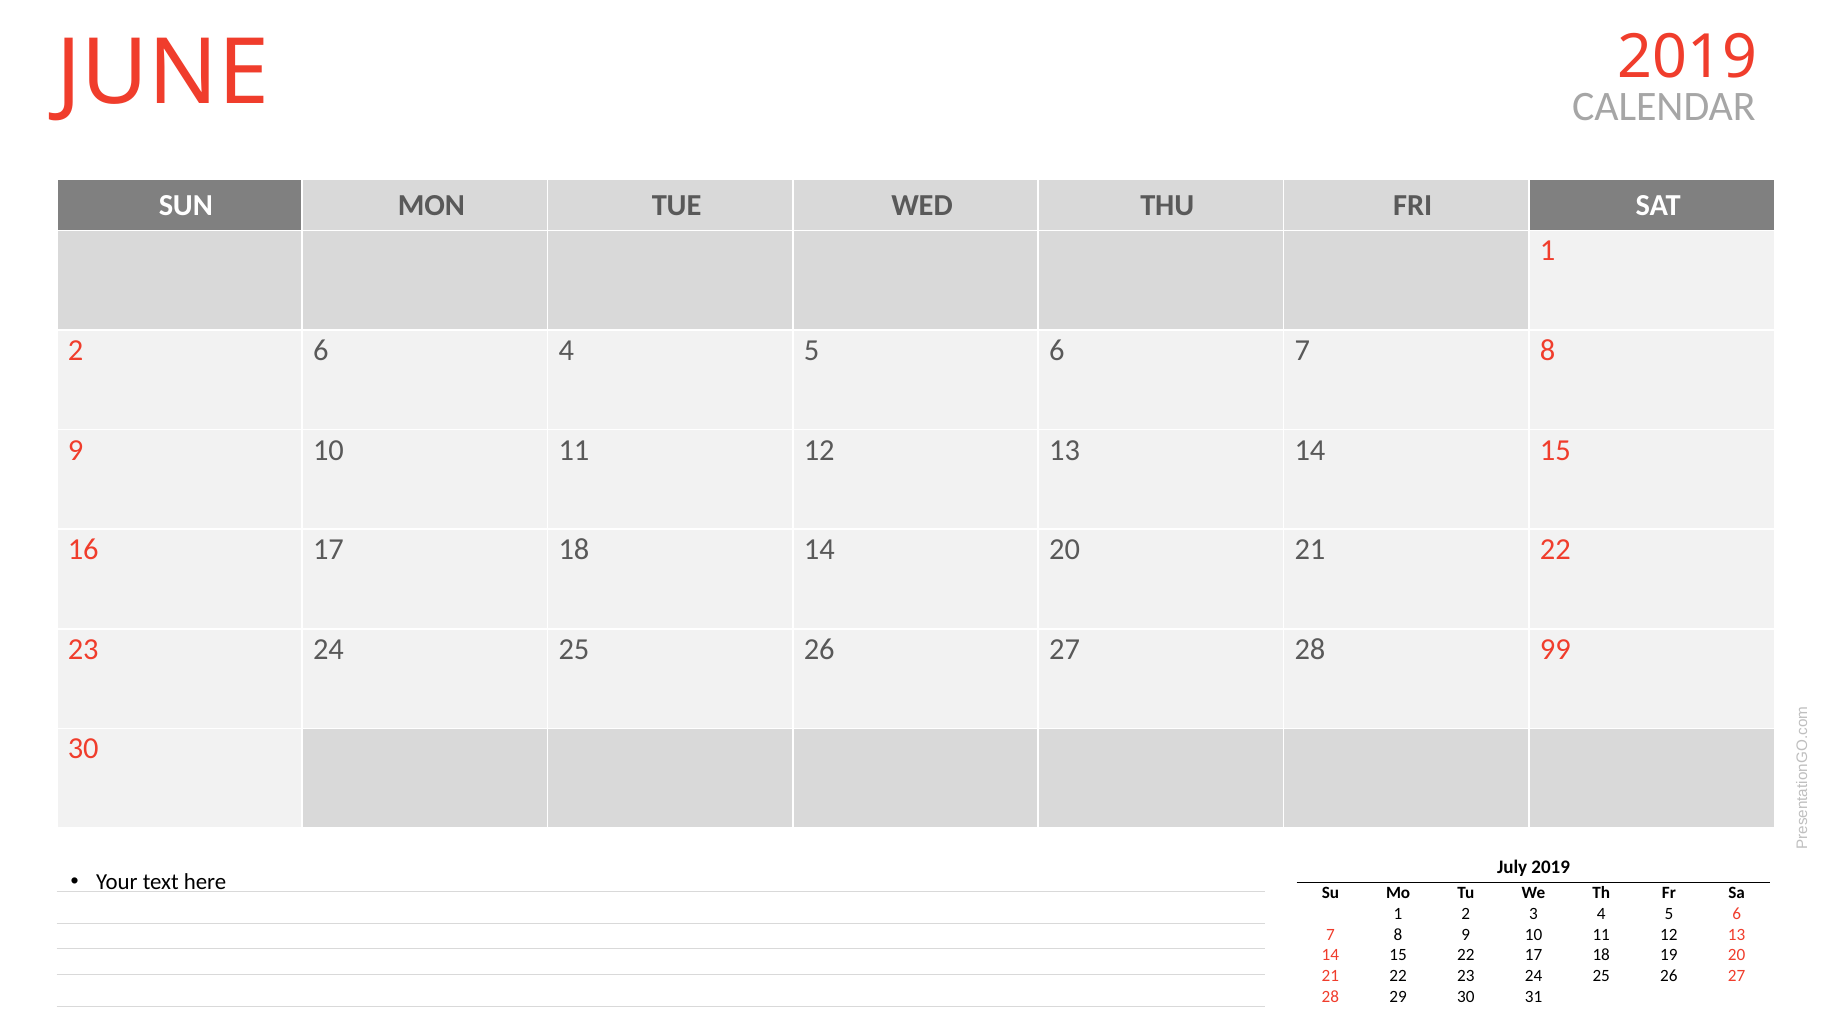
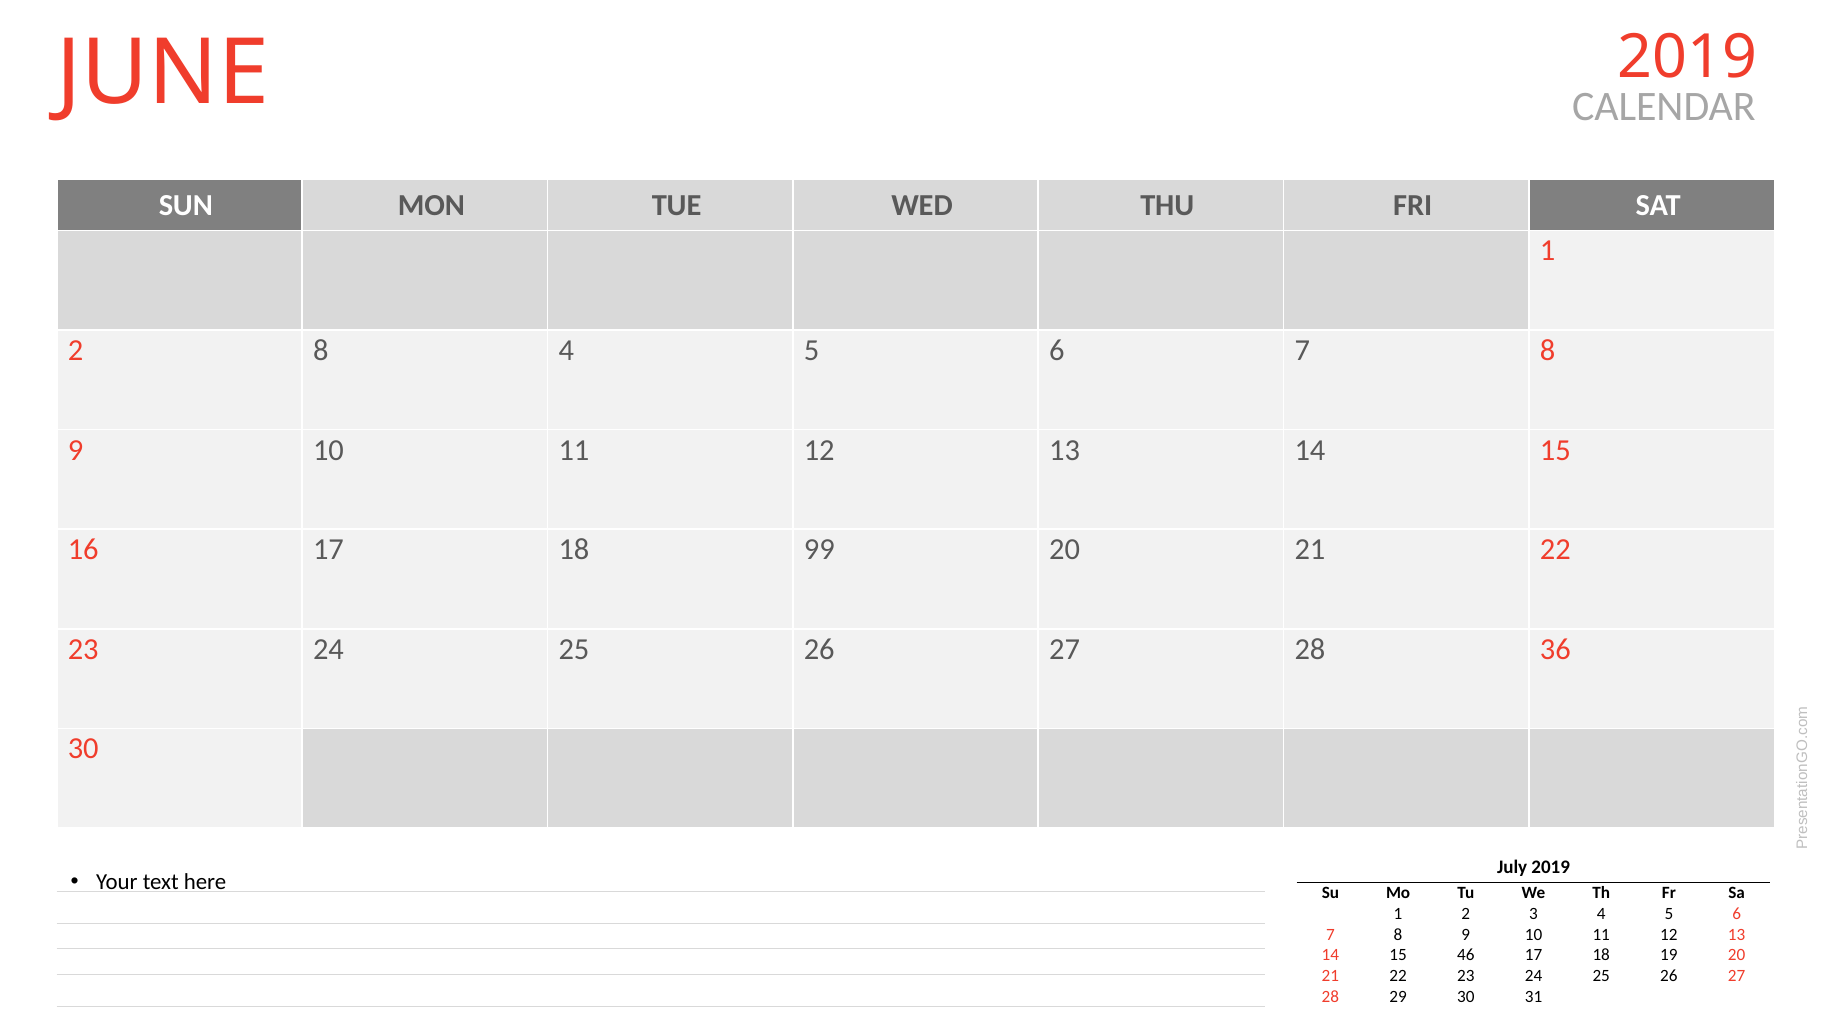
2 6: 6 -> 8 (321, 350)
18 14: 14 -> 99 (819, 549)
99: 99 -> 36 (1555, 649)
15 22: 22 -> 46 (1466, 955)
